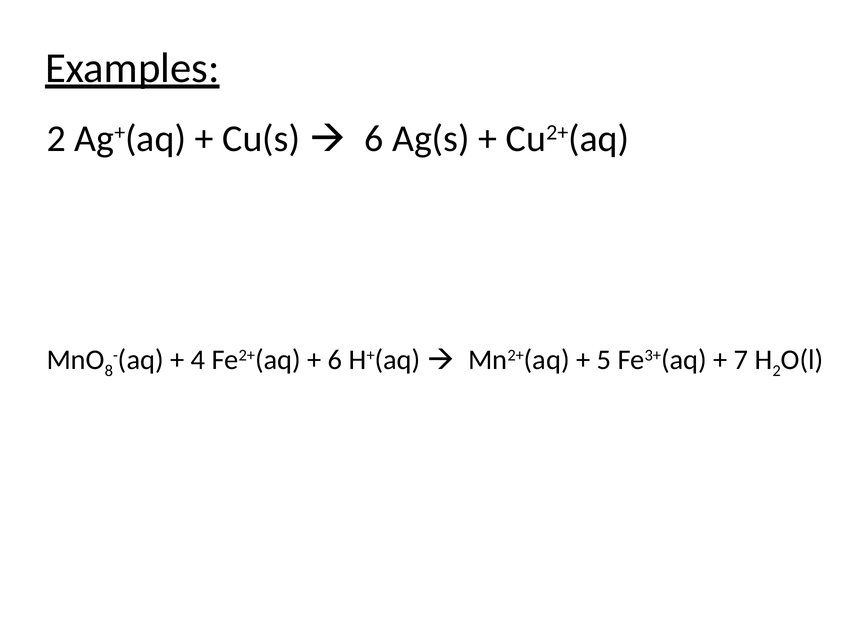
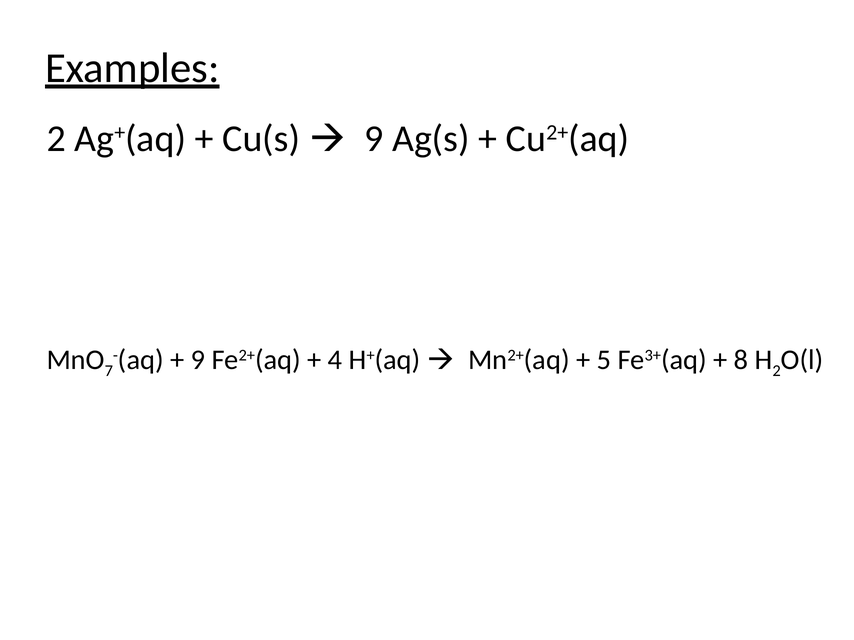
6: 6 -> 9 (374, 139)
8: 8 -> 7 (109, 371)
4: 4 -> 9 (198, 360)
6: 6 -> 4 (335, 360)
7: 7 -> 8 (741, 360)
